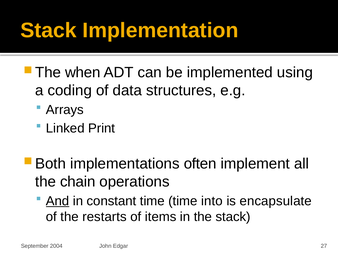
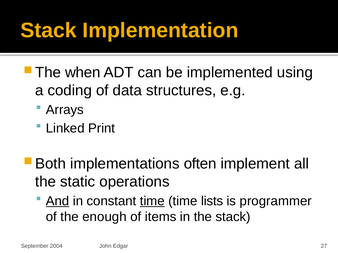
chain: chain -> static (78, 182)
time underline: none -> present (152, 201)
into: into -> lists (212, 201)
encapsulate: encapsulate -> programmer (276, 201)
restarts: restarts -> enough (105, 217)
